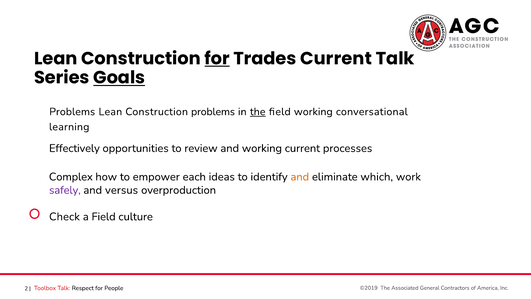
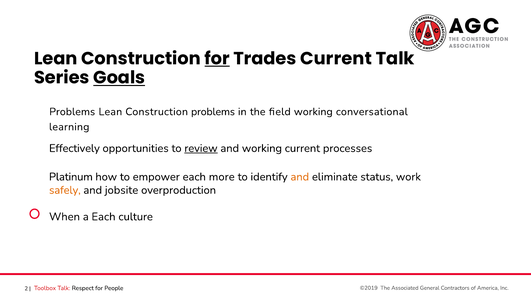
the underline: present -> none (258, 112)
review underline: none -> present (201, 148)
Complex: Complex -> Platinum (71, 177)
ideas: ideas -> more (222, 177)
which: which -> status (377, 177)
safely colour: purple -> orange (65, 190)
versus: versus -> jobsite (122, 190)
Check: Check -> When (64, 216)
a Field: Field -> Each (104, 216)
